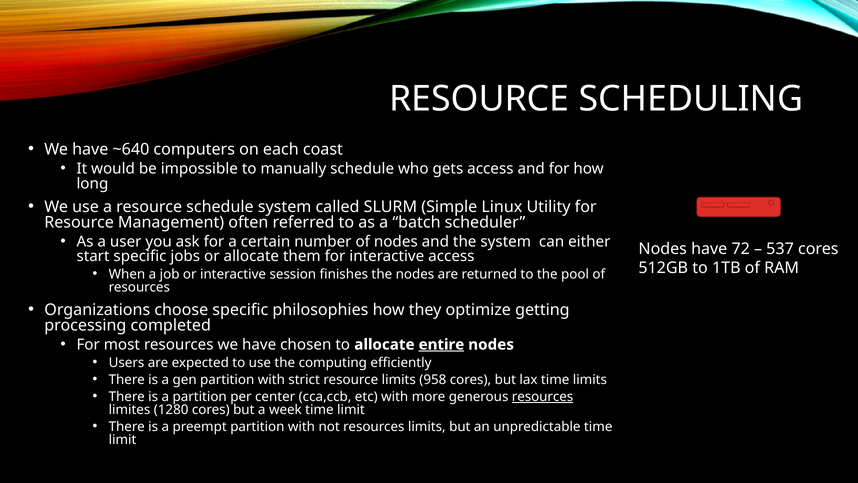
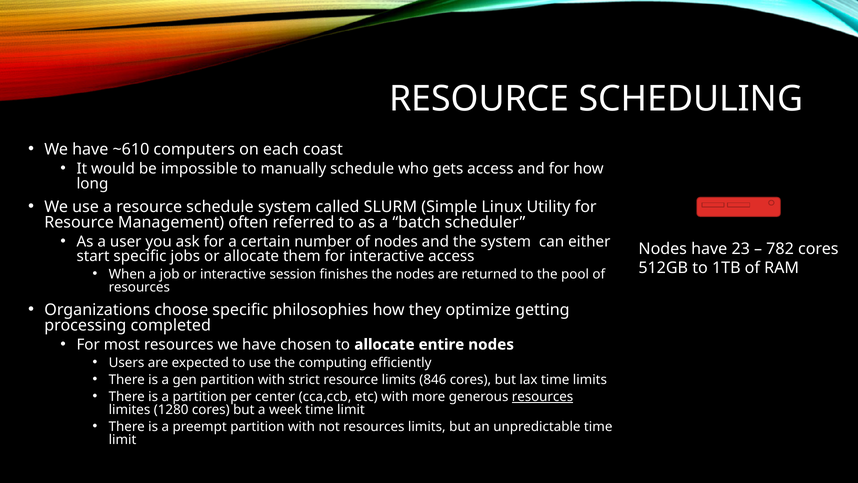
~640: ~640 -> ~610 (131, 149)
72: 72 -> 23 (741, 249)
537: 537 -> 782 (780, 249)
entire underline: present -> none (441, 344)
958: 958 -> 846 (433, 379)
